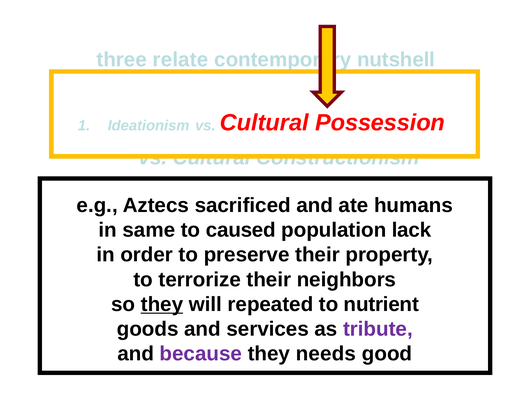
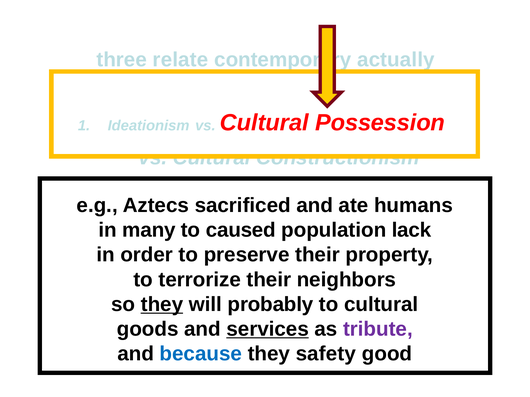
nutshell: nutshell -> actually (396, 60)
same: same -> many (149, 230)
repeated: repeated -> probably (271, 305)
to nutrient: nutrient -> cultural (381, 305)
services underline: none -> present (268, 329)
because colour: purple -> blue (201, 354)
needs: needs -> safety (326, 354)
